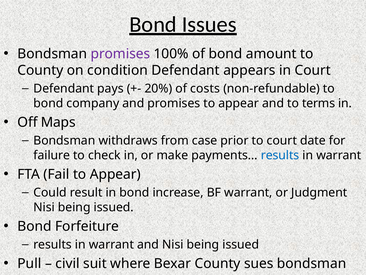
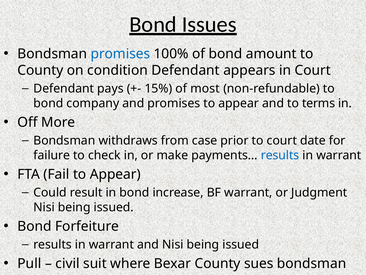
promises colour: purple -> blue (120, 54)
20%: 20% -> 15% (158, 89)
costs: costs -> most (205, 89)
Maps: Maps -> More (58, 122)
